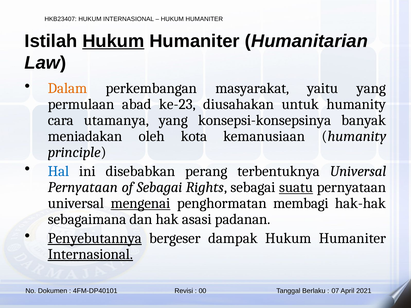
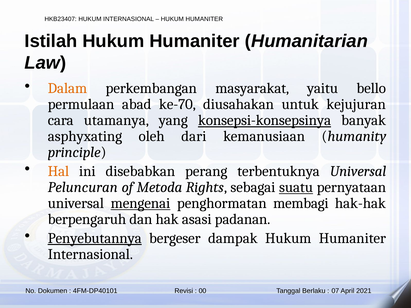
Hukum underline: present -> none (113, 41)
yaitu yang: yang -> bello (371, 88)
ke-23: ke-23 -> ke-70 (177, 104)
untuk humanity: humanity -> kejujuran (356, 104)
konsepsi-konsepsinya underline: none -> present (265, 120)
meniadakan: meniadakan -> asphyxating (85, 136)
kota: kota -> dari (194, 136)
Hal colour: blue -> orange (58, 171)
Pernyataan: Pernyataan -> Peluncuran (83, 187)
of Sebagai: Sebagai -> Metoda (160, 187)
sebagaimana: sebagaimana -> berpengaruh (87, 219)
Internasional underline: present -> none (90, 254)
